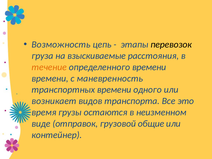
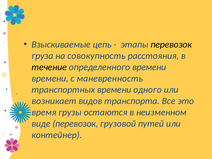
Возможность: Возможность -> Взыскиваемые (61, 44)
взыскиваемые: взыскиваемые -> совокупность (97, 56)
течение colour: orange -> black (49, 67)
виде отправок: отправок -> перевозок (75, 124)
общие: общие -> путей (151, 124)
